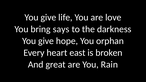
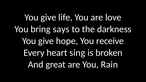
orphan: orphan -> receive (110, 41)
east: east -> sing (77, 53)
